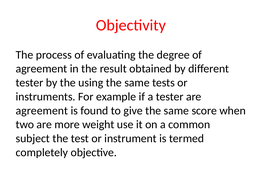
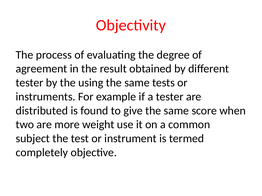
agreement: agreement -> distributed (42, 111)
